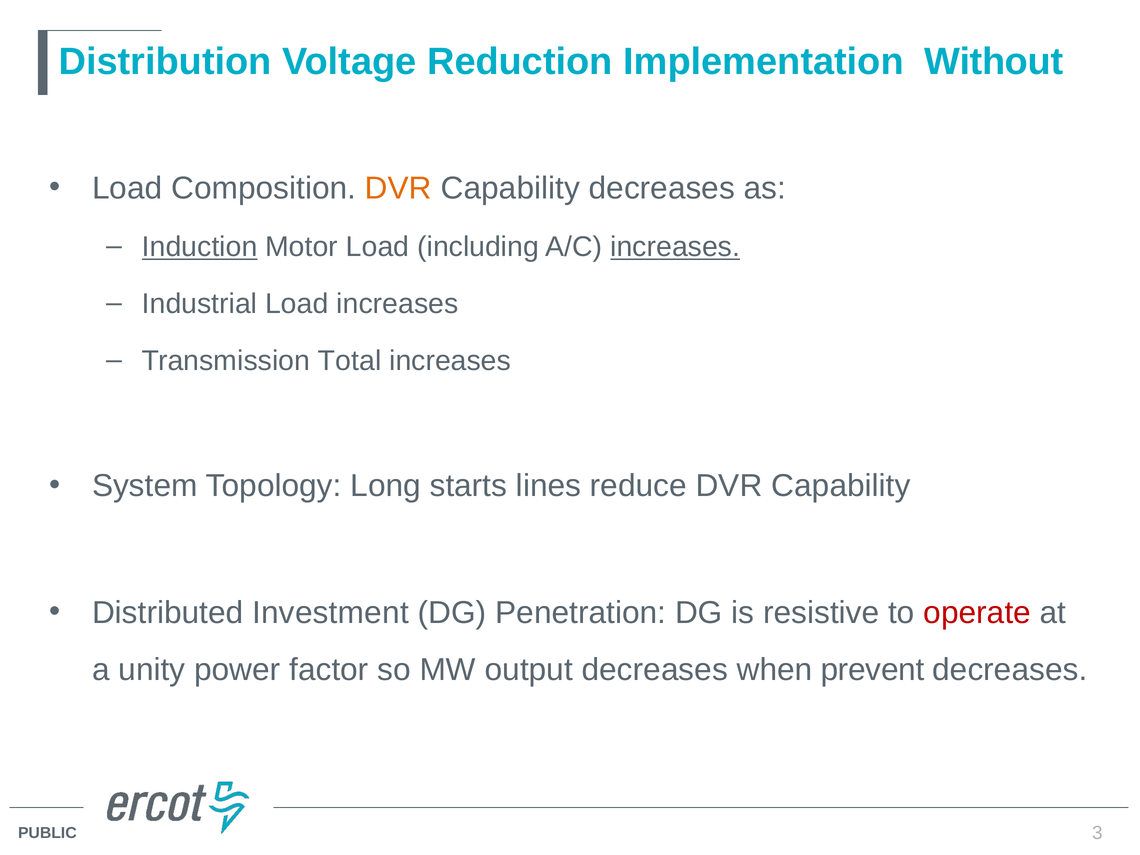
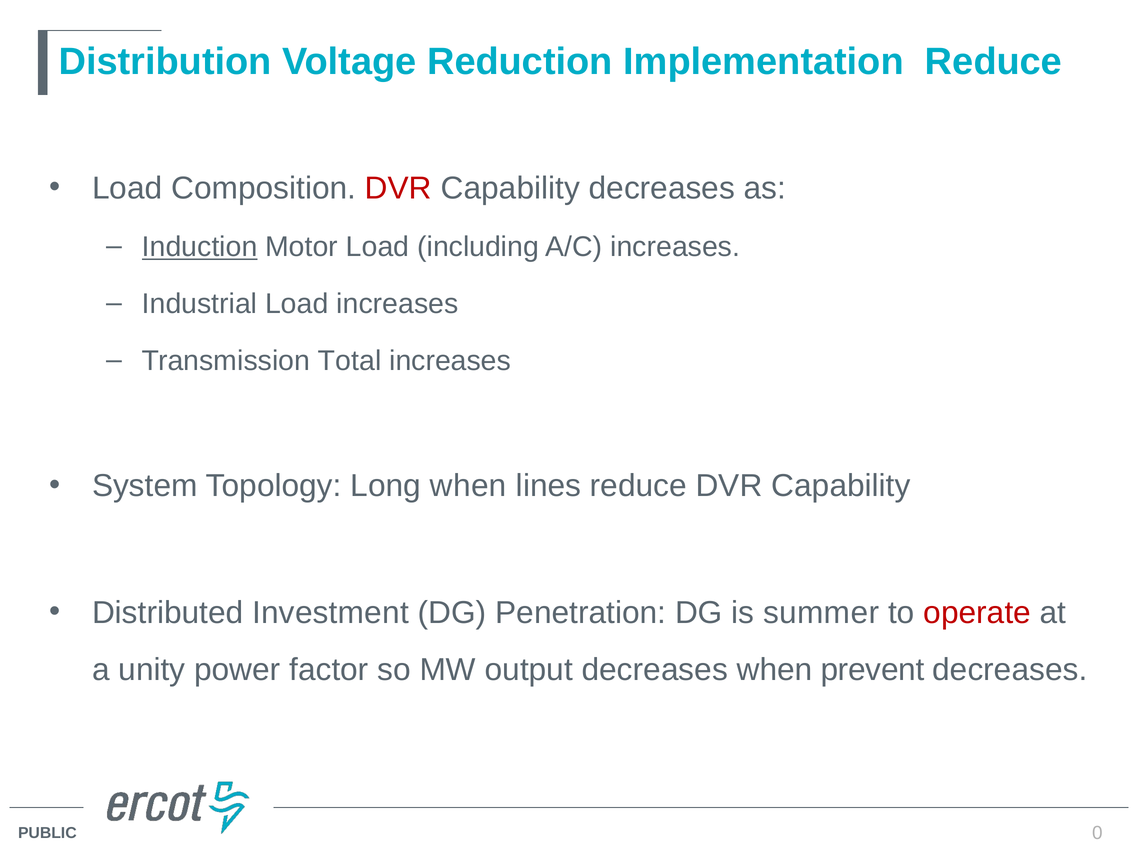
Implementation Without: Without -> Reduce (994, 61)
DVR colour: orange -> red (398, 188)
increases underline: present -> none (675, 247)
Long starts: starts -> when (468, 486)
resistive: resistive -> summer (821, 613)
3: 3 -> 0 (1097, 833)
